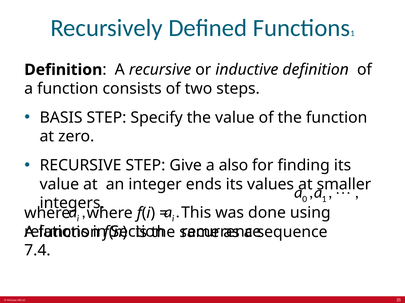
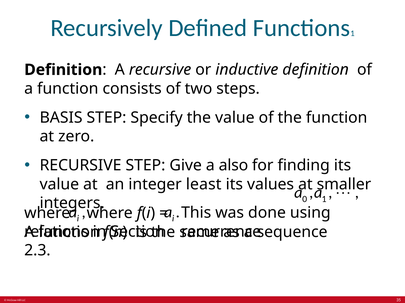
ends: ends -> least (204, 185)
7.4: 7.4 -> 2.3 (37, 251)
